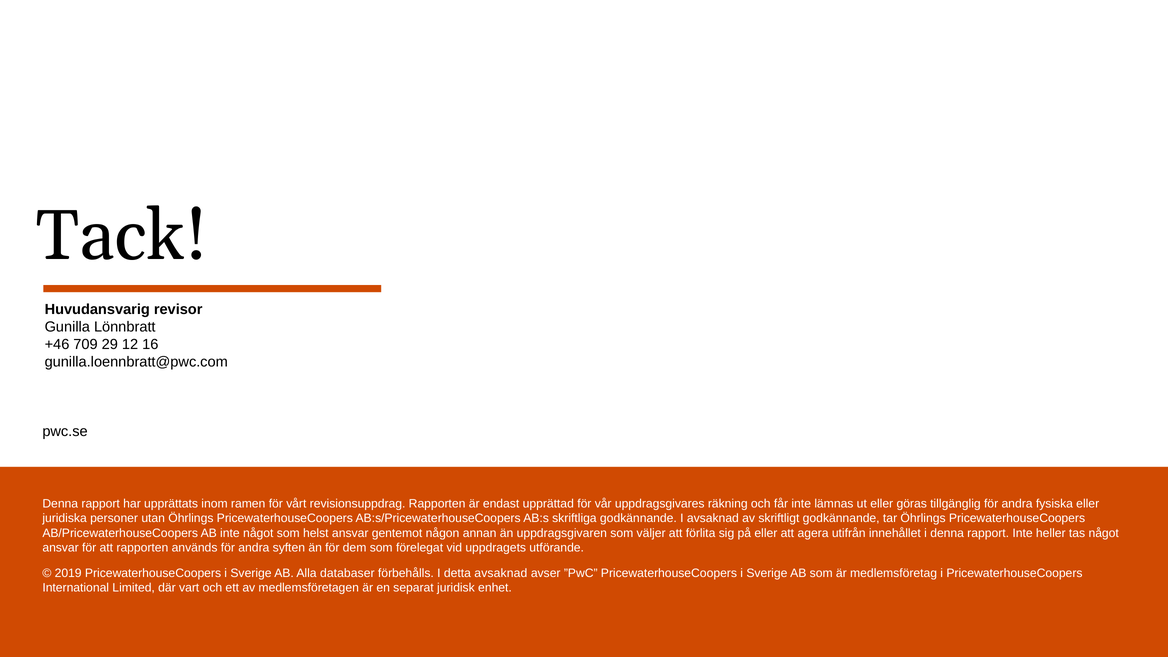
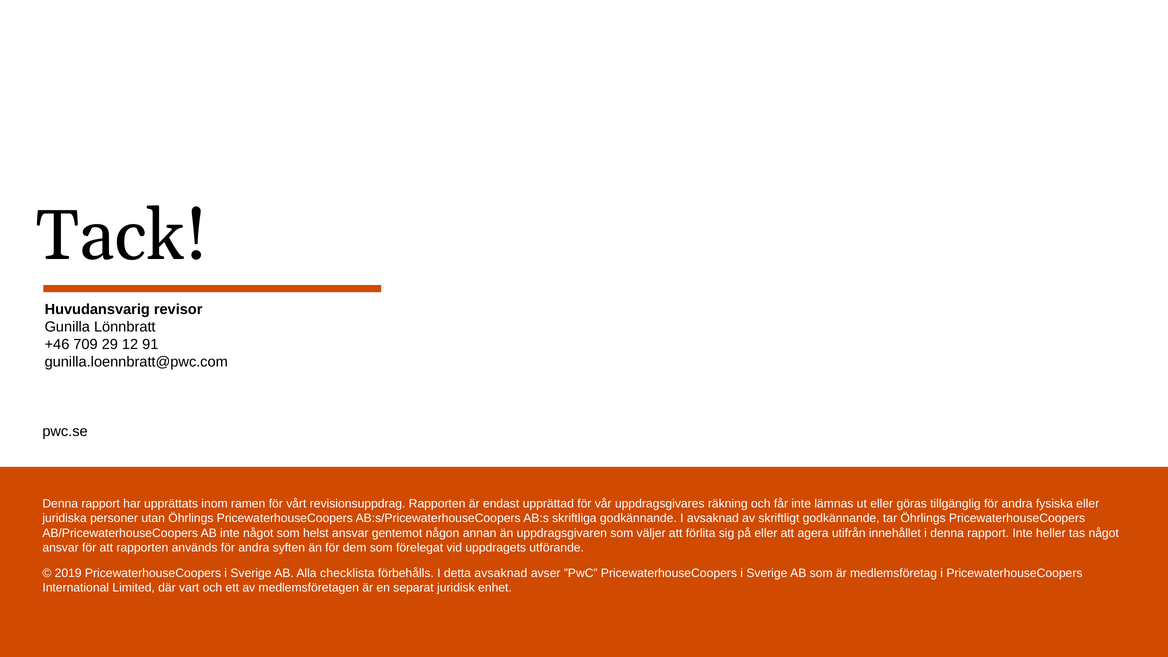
16: 16 -> 91 (150, 345)
databaser: databaser -> checklista (347, 573)
